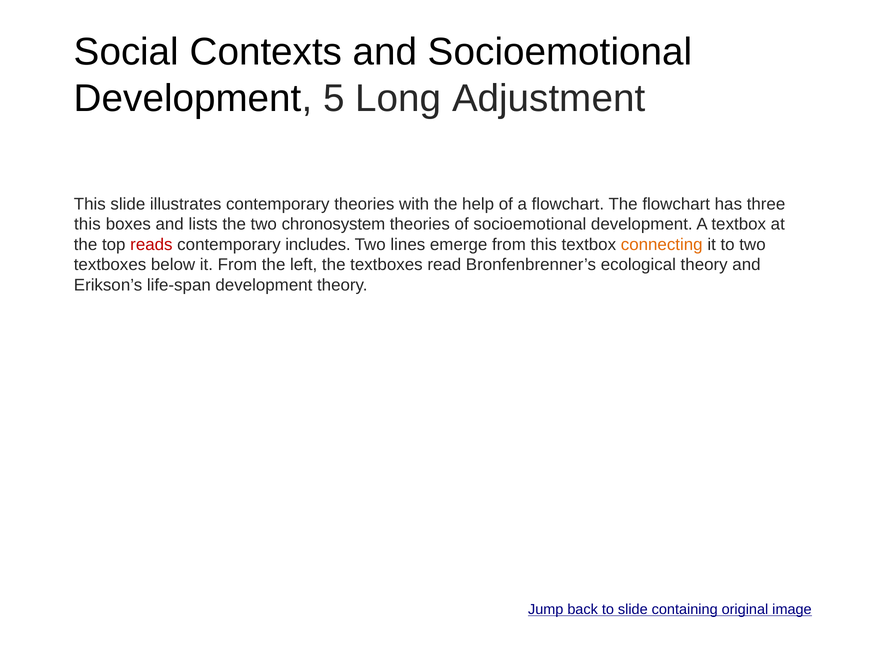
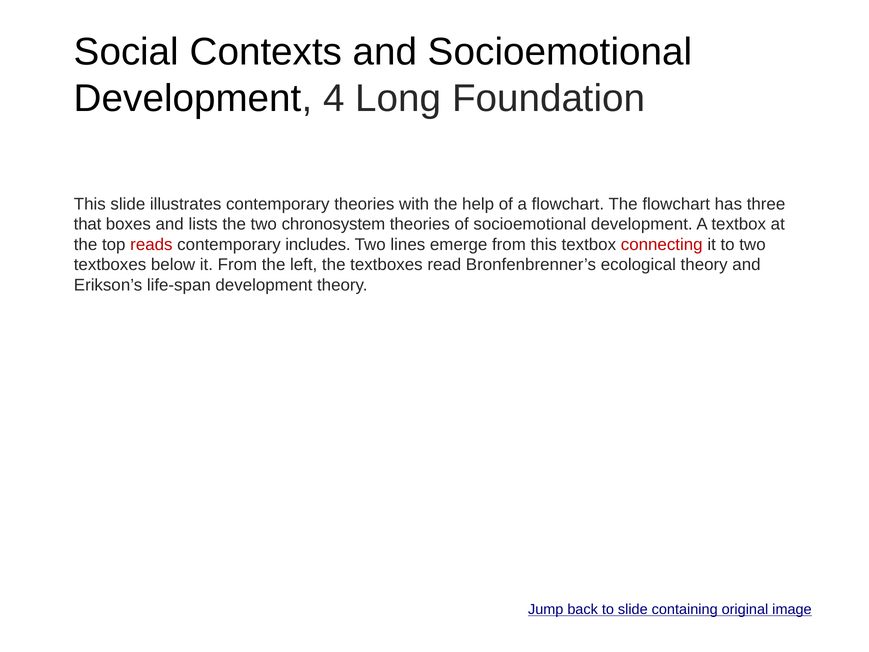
5: 5 -> 4 (334, 98)
Adjustment: Adjustment -> Foundation (549, 98)
this: this -> that (88, 224)
connecting colour: orange -> red (662, 245)
